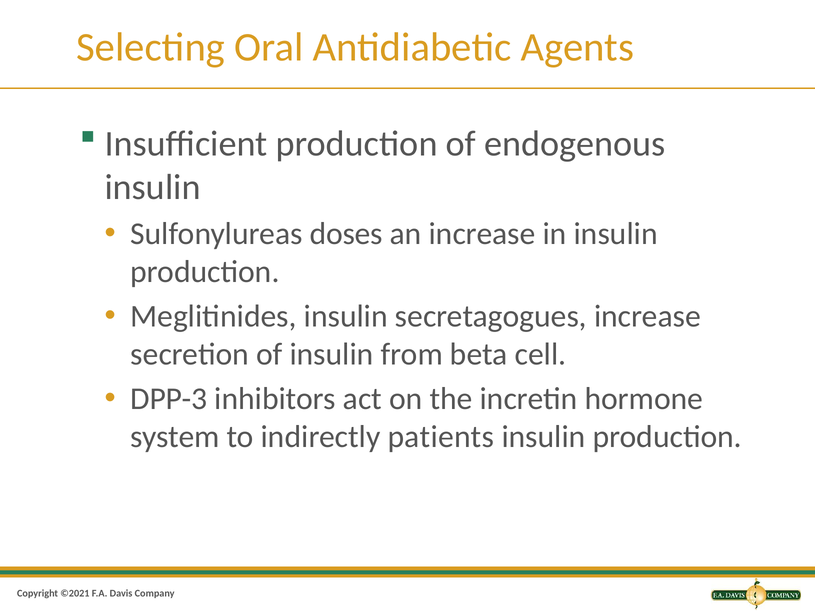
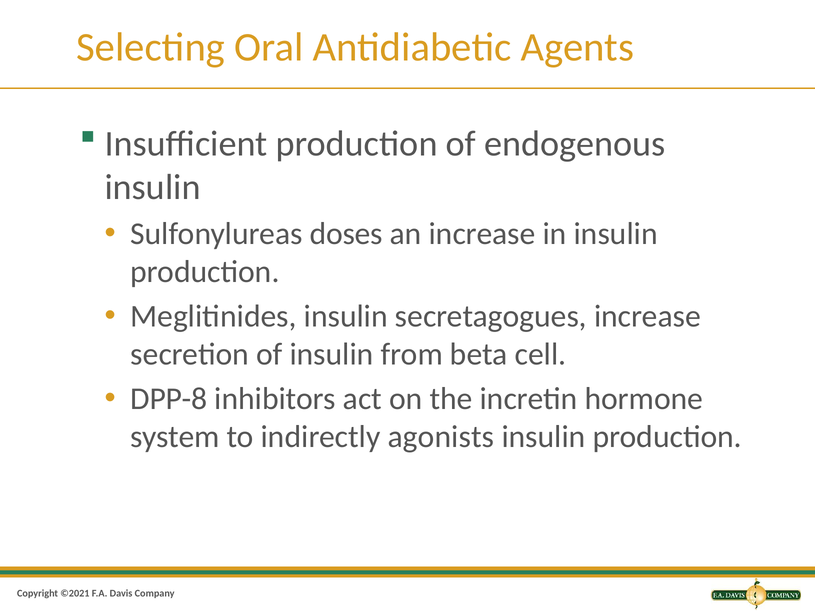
DPP-3: DPP-3 -> DPP-8 (169, 399)
patients: patients -> agonists (441, 437)
